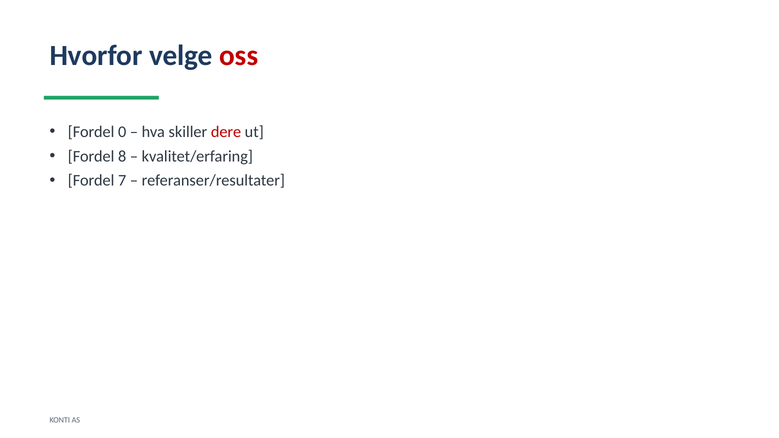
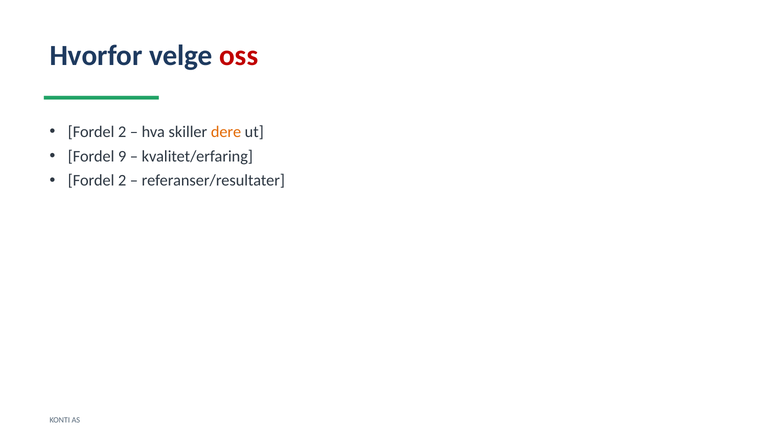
0: 0 -> 2 (122, 132)
dere colour: red -> orange (226, 132)
8: 8 -> 9 (122, 156)
7: 7 -> 2 (122, 181)
